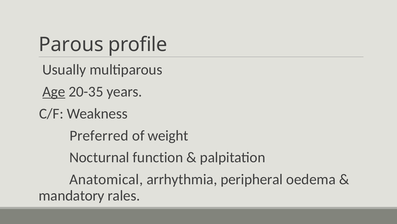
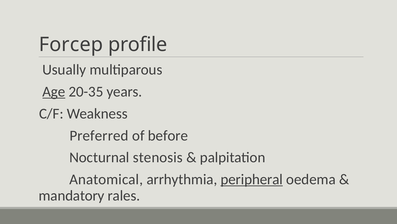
Parous: Parous -> Forcep (71, 44)
weight: weight -> before (168, 135)
function: function -> stenosis (158, 157)
peripheral underline: none -> present (252, 179)
